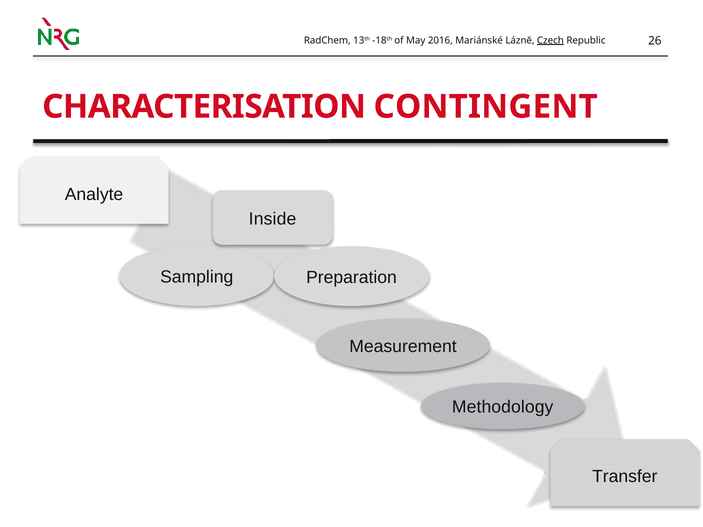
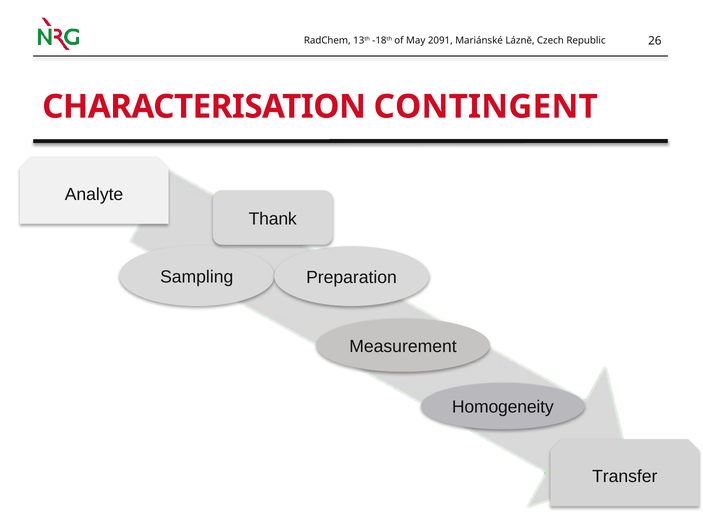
2016: 2016 -> 2091 (440, 40)
Czech underline: present -> none (550, 40)
Inside: Inside -> Thank (273, 219)
Methodology: Methodology -> Homogeneity (503, 407)
